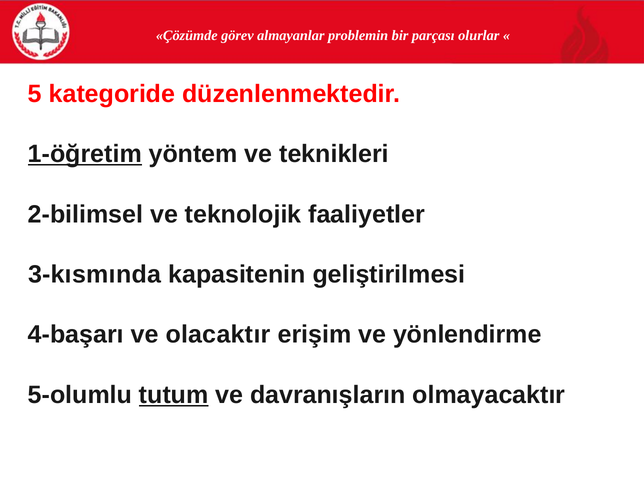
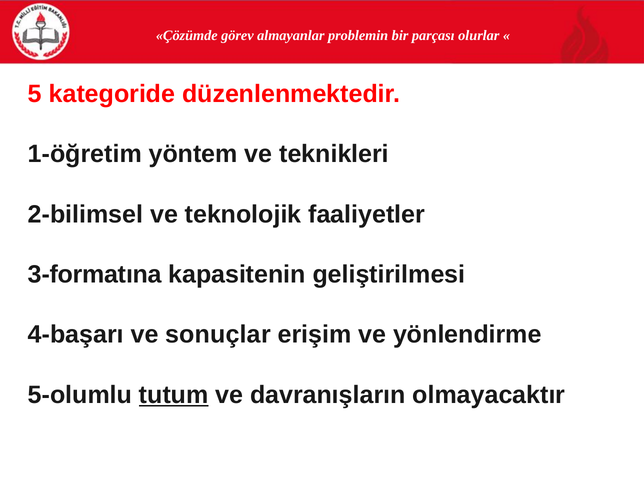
1-öğretim underline: present -> none (85, 154)
3-kısmında: 3-kısmında -> 3-formatına (95, 274)
olacaktır: olacaktır -> sonuçlar (218, 335)
